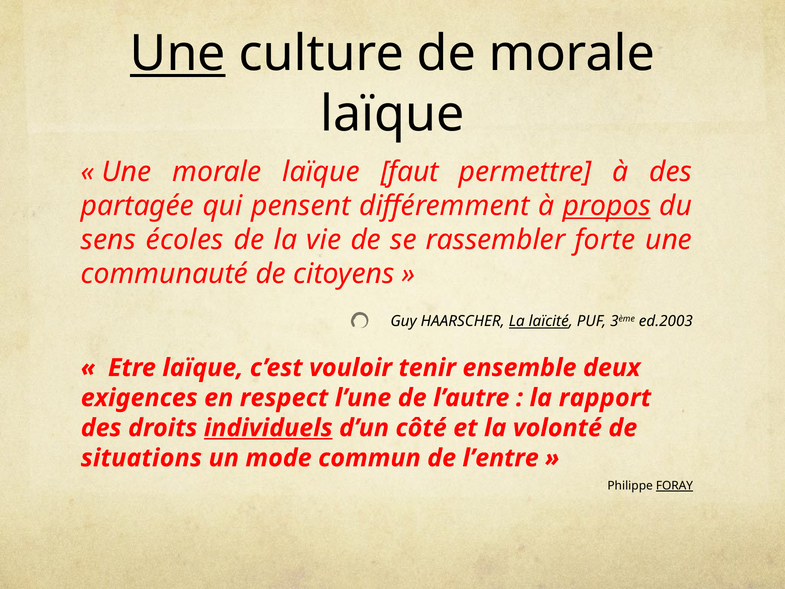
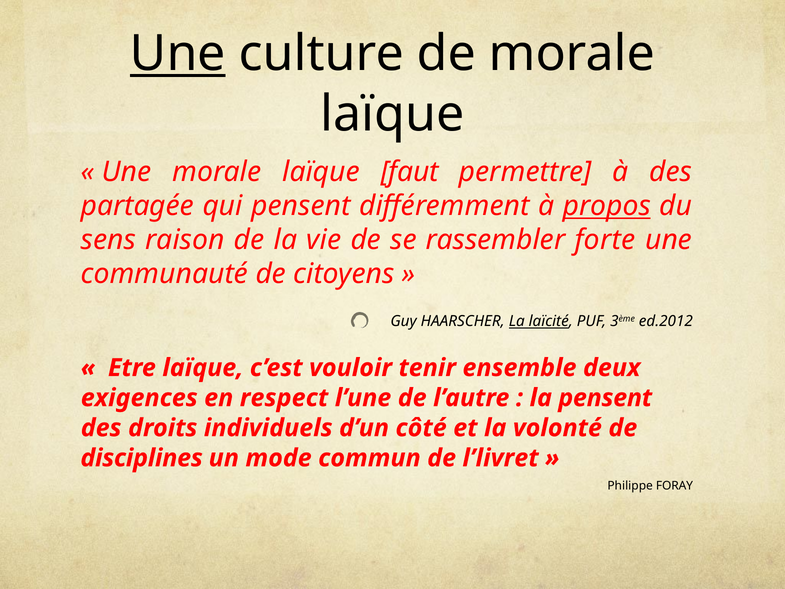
écoles: écoles -> raison (185, 240)
ed.2003: ed.2003 -> ed.2012 (666, 321)
la rapport: rapport -> pensent (605, 398)
individuels underline: present -> none (268, 428)
situations: situations -> disciplines (142, 458)
l’entre: l’entre -> l’livret (501, 458)
FORAY underline: present -> none (674, 486)
